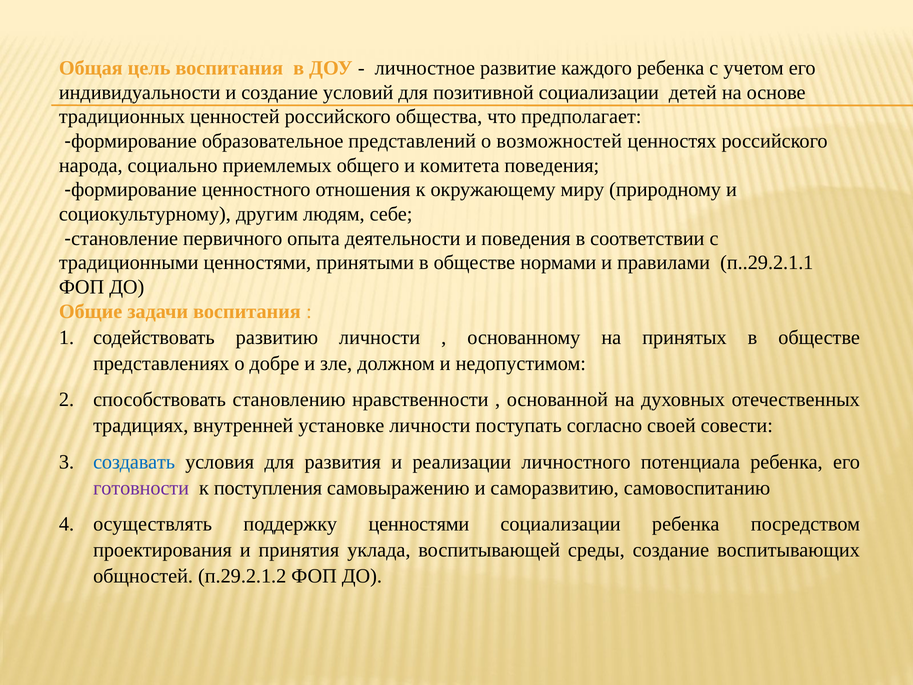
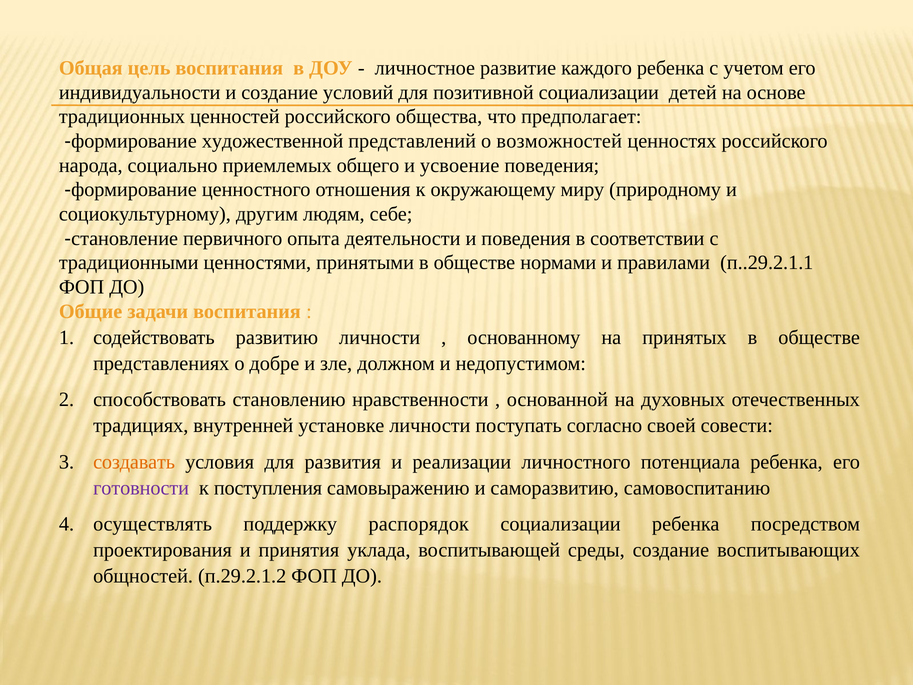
образовательное: образовательное -> художественной (273, 141)
комитета: комитета -> усвоение (460, 165)
создавать colour: blue -> orange (134, 462)
поддержку ценностями: ценностями -> распорядок (419, 524)
